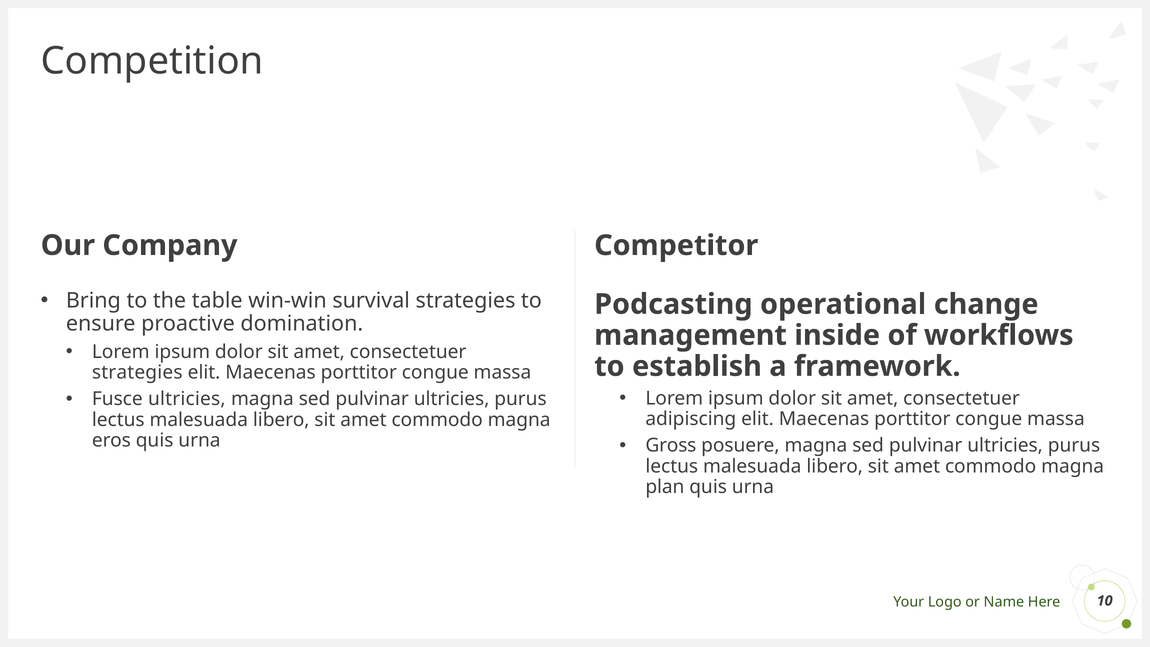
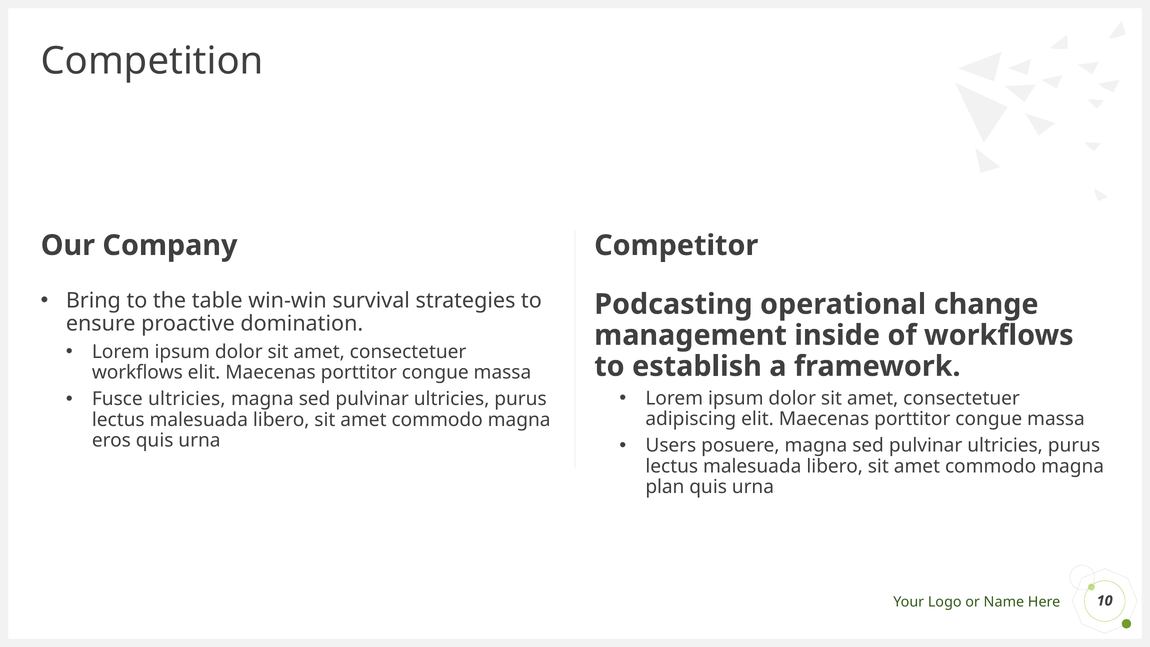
strategies: strategies -> workflows (137, 372)
Gross: Gross -> Users (671, 446)
